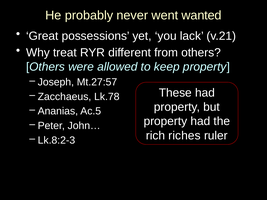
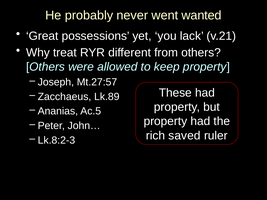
Lk.78: Lk.78 -> Lk.89 (107, 97)
riches: riches -> saved (184, 136)
